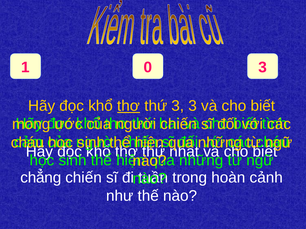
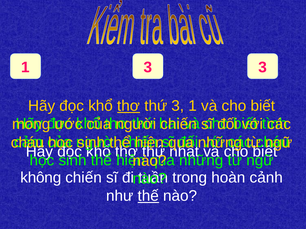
1 0: 0 -> 3 (148, 67)
3 3: 3 -> 1 (193, 106)
chẳng: chẳng -> không (41, 178)
thế underline: none -> present (148, 196)
